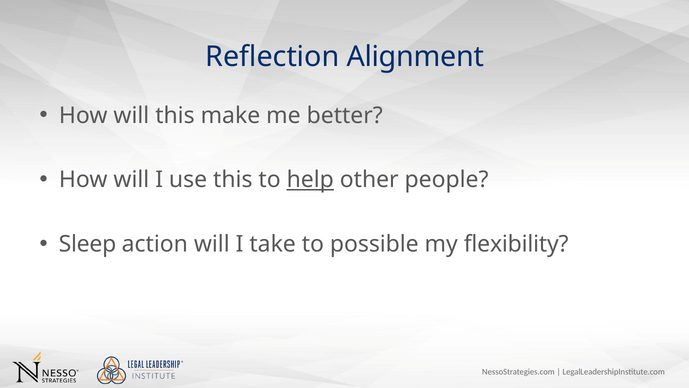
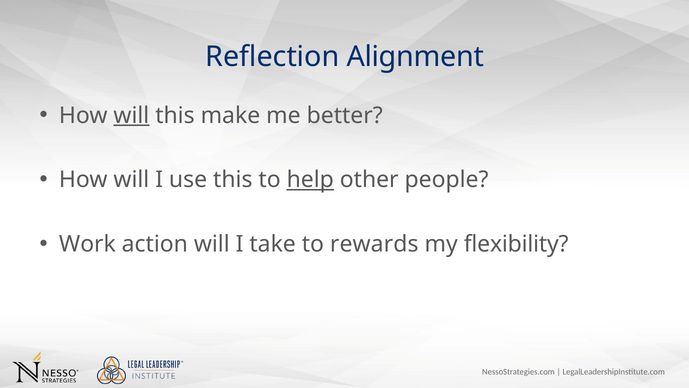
will underline: none -> present (131, 115)
Sleep: Sleep -> Work (87, 244)
possible: possible -> rewards (374, 244)
